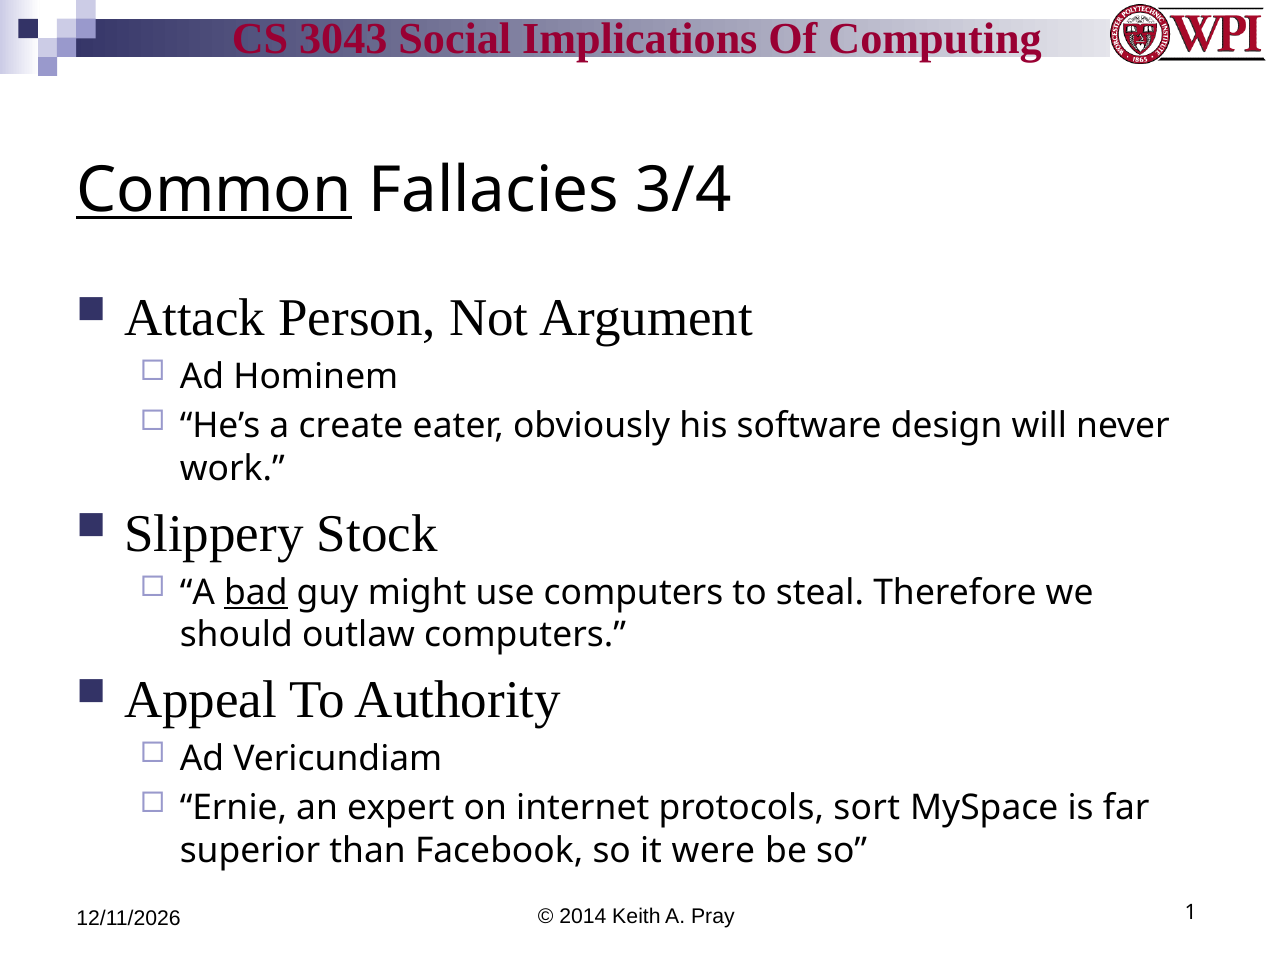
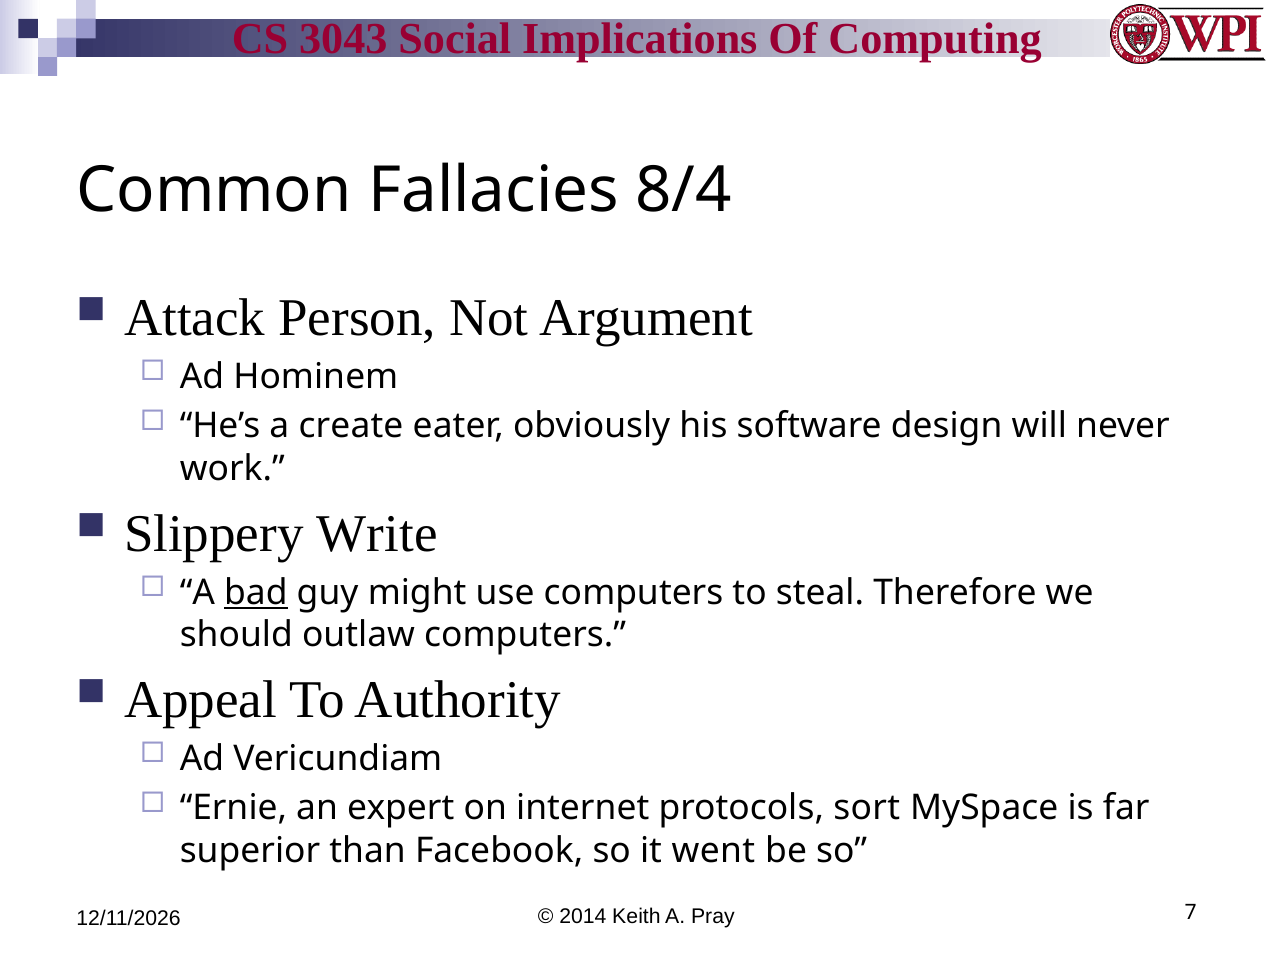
Common underline: present -> none (214, 190)
3/4: 3/4 -> 8/4 (684, 190)
Stock: Stock -> Write (377, 533)
were: were -> went (713, 851)
1: 1 -> 7 (1191, 912)
